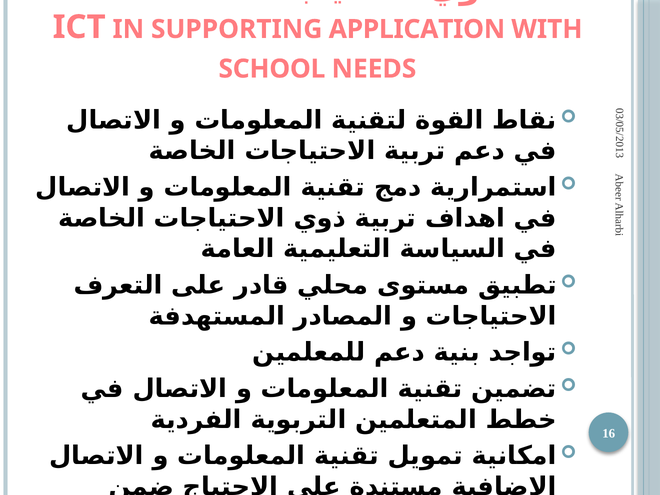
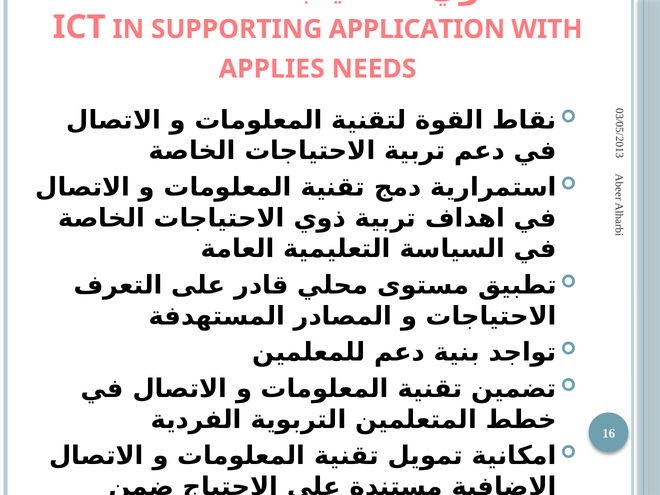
SCHOOL: SCHOOL -> APPLIES (272, 69)
